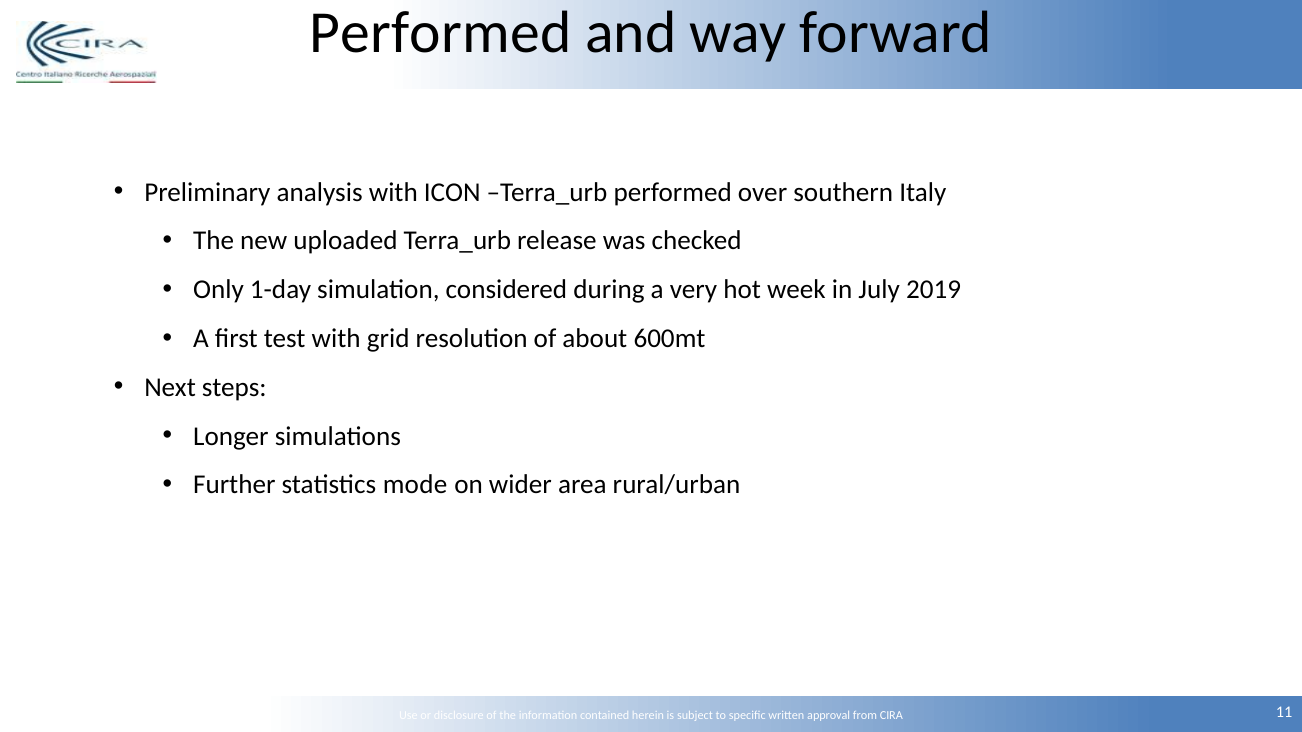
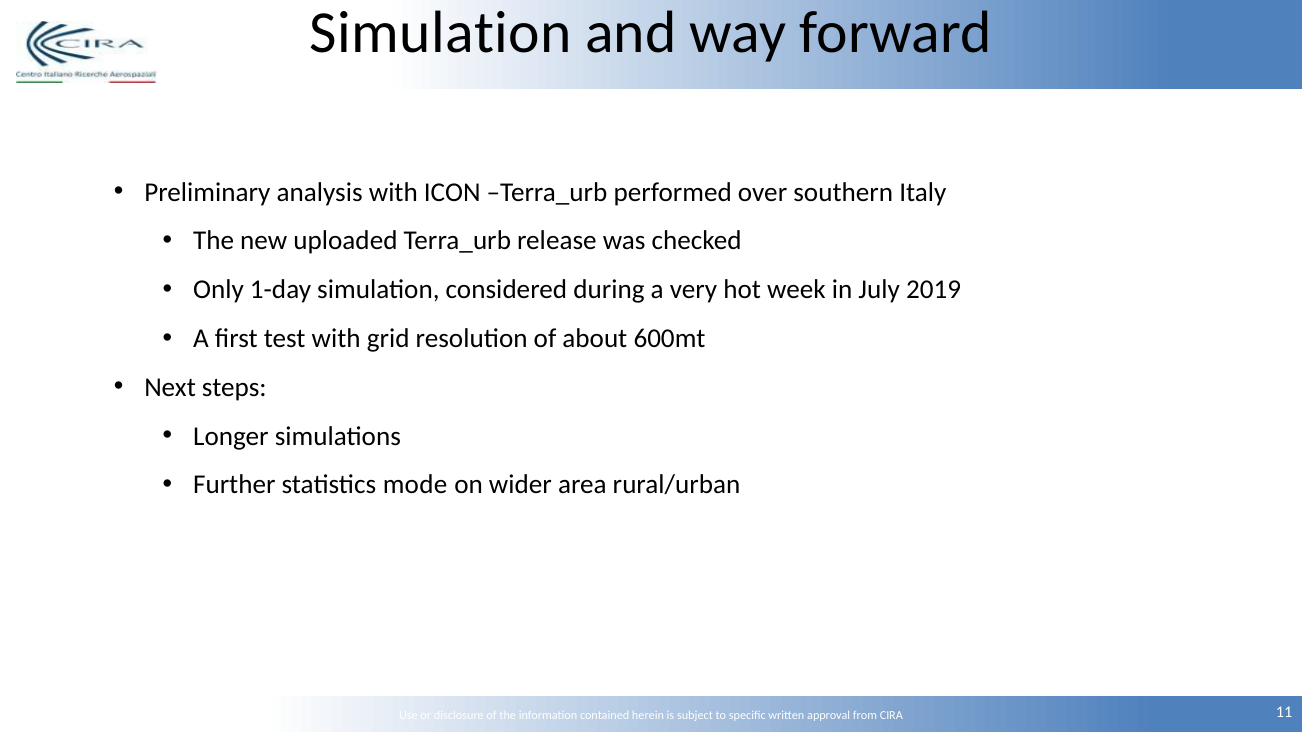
Performed: Performed -> Simulation (441, 33)
